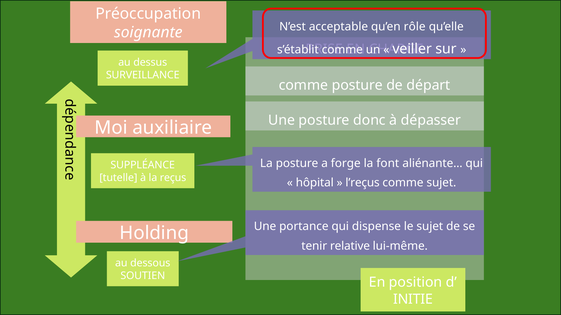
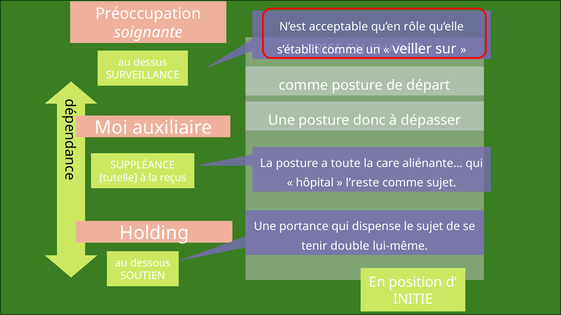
forge: forge -> toute (346, 163)
font: font -> care (388, 163)
l’reçus: l’reçus -> l’reste (362, 183)
relative: relative -> double (350, 246)
